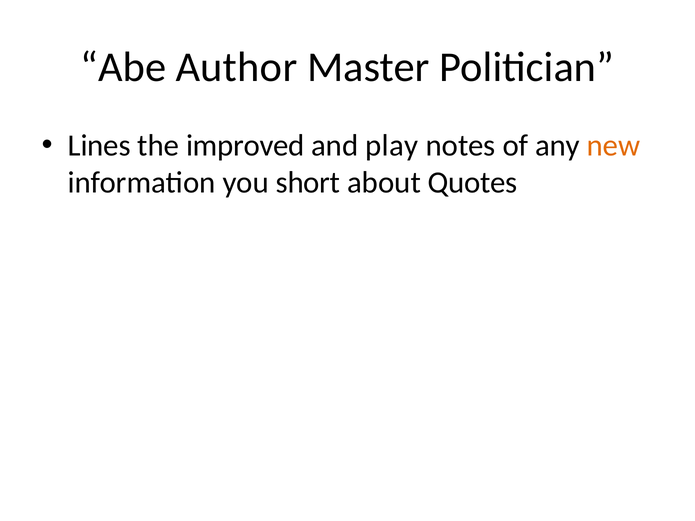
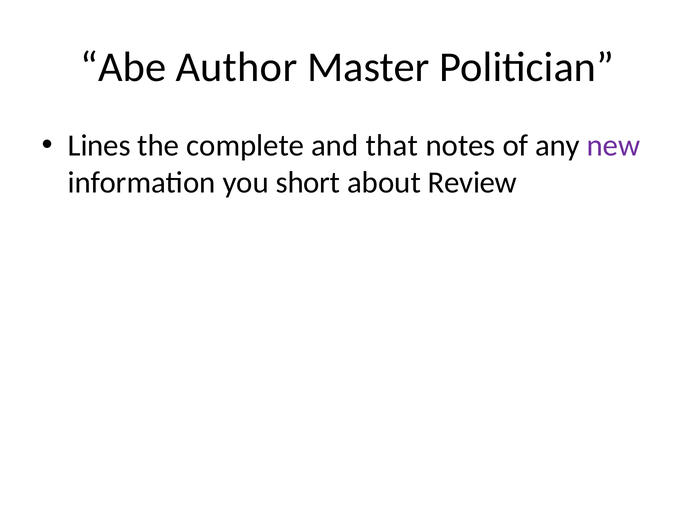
improved: improved -> complete (245, 146)
play: play -> that (392, 146)
new colour: orange -> purple (613, 146)
Quotes: Quotes -> Review (472, 183)
